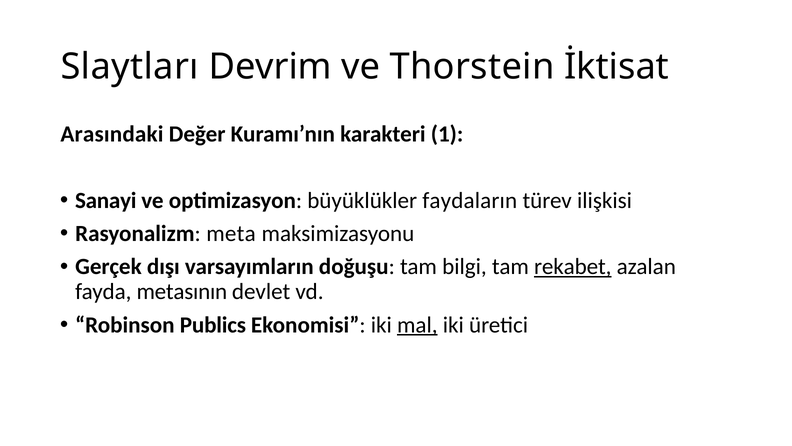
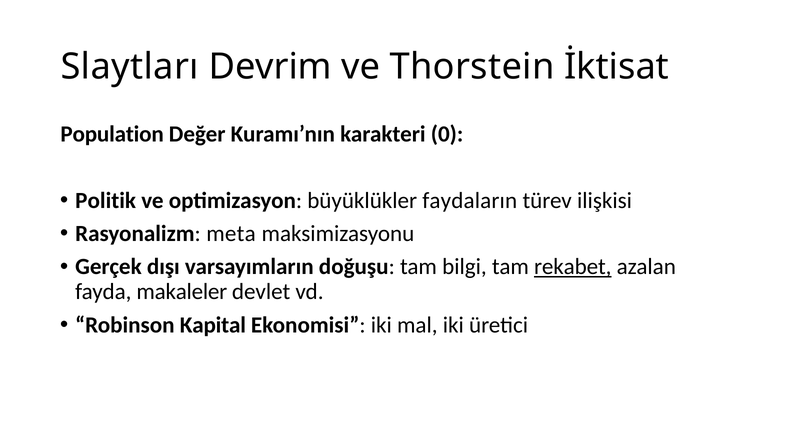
Arasındaki: Arasındaki -> Population (112, 134)
1: 1 -> 0 (447, 134)
Sanayi: Sanayi -> Politik (106, 200)
metasının: metasının -> makaleler (182, 291)
Publics: Publics -> Kapital (213, 325)
mal underline: present -> none (417, 325)
